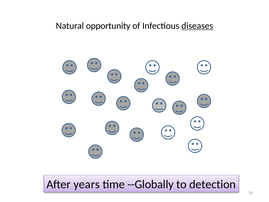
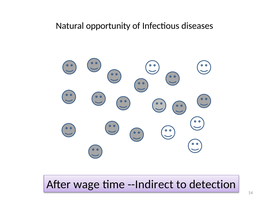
diseases underline: present -> none (197, 26)
years: years -> wage (87, 184)
--Globally: --Globally -> --Indirect (151, 184)
